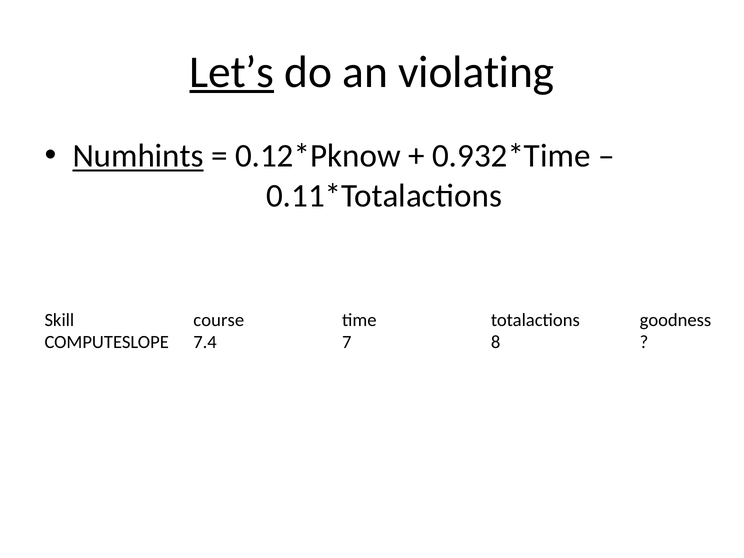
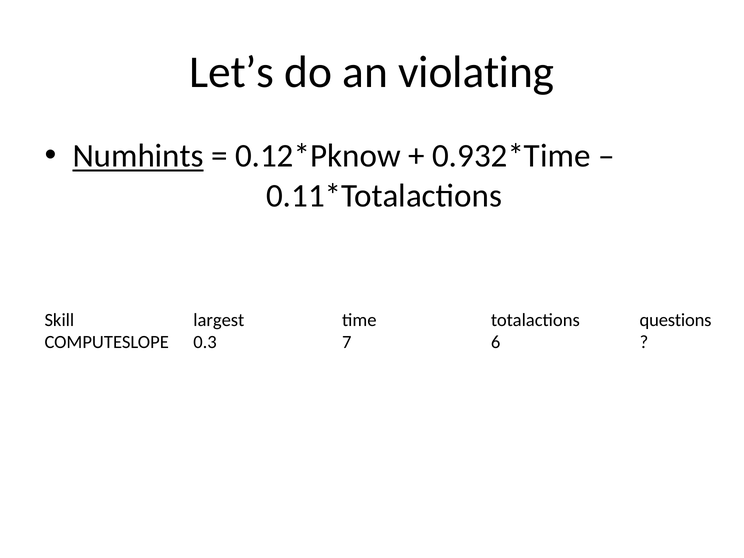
Let’s underline: present -> none (232, 72)
course: course -> largest (219, 320)
goodness: goodness -> questions (676, 320)
7.4: 7.4 -> 0.3 (205, 342)
8: 8 -> 6 (496, 342)
